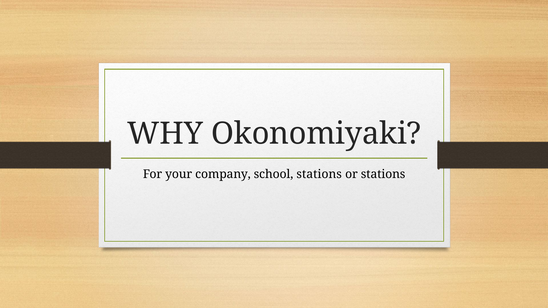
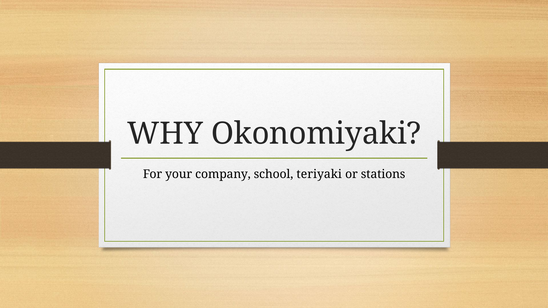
school stations: stations -> teriyaki (319, 174)
